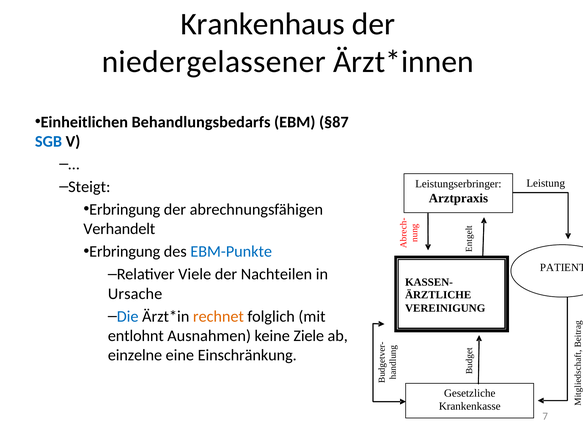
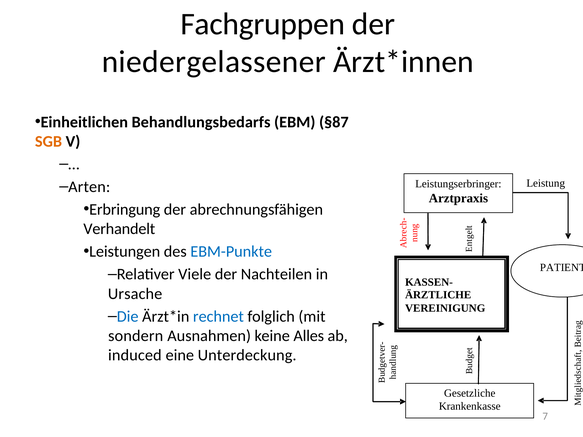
Krankenhaus: Krankenhaus -> Fachgruppen (263, 24)
SGB colour: blue -> orange (49, 142)
Steigt: Steigt -> Arten (89, 187)
Erbringung: Erbringung -> Leistungen (125, 252)
rechnet colour: orange -> blue (218, 317)
entlohnt: entlohnt -> sondern (136, 336)
Ziele: Ziele -> Alles (309, 336)
einzelne: einzelne -> induced (135, 355)
Einschränkung: Einschränkung -> Unterdeckung (247, 355)
